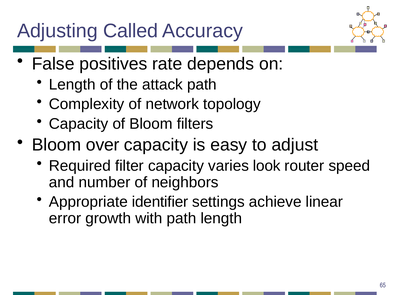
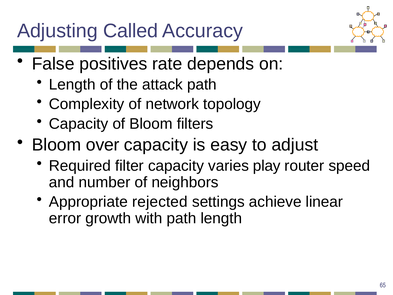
look: look -> play (267, 166)
identifier: identifier -> rejected (160, 202)
